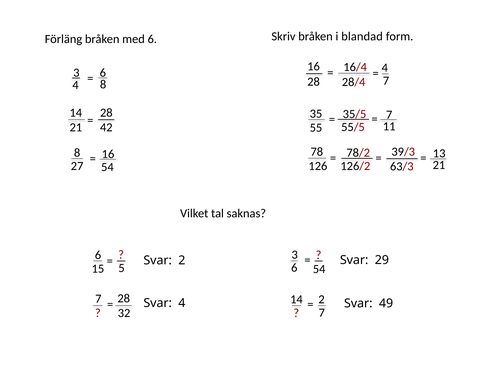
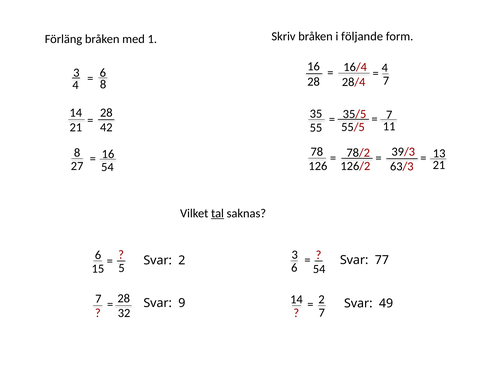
blandad: blandad -> följande (362, 37)
med 6: 6 -> 1 (152, 39)
tal underline: none -> present (218, 213)
29: 29 -> 77 (382, 260)
Svar 4: 4 -> 9 (182, 303)
